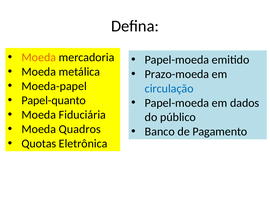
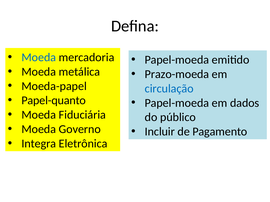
Moeda colour: orange -> blue (39, 57)
Quadros: Quadros -> Governo (80, 129)
Banco: Banco -> Incluir (160, 132)
Quotas: Quotas -> Integra (39, 144)
